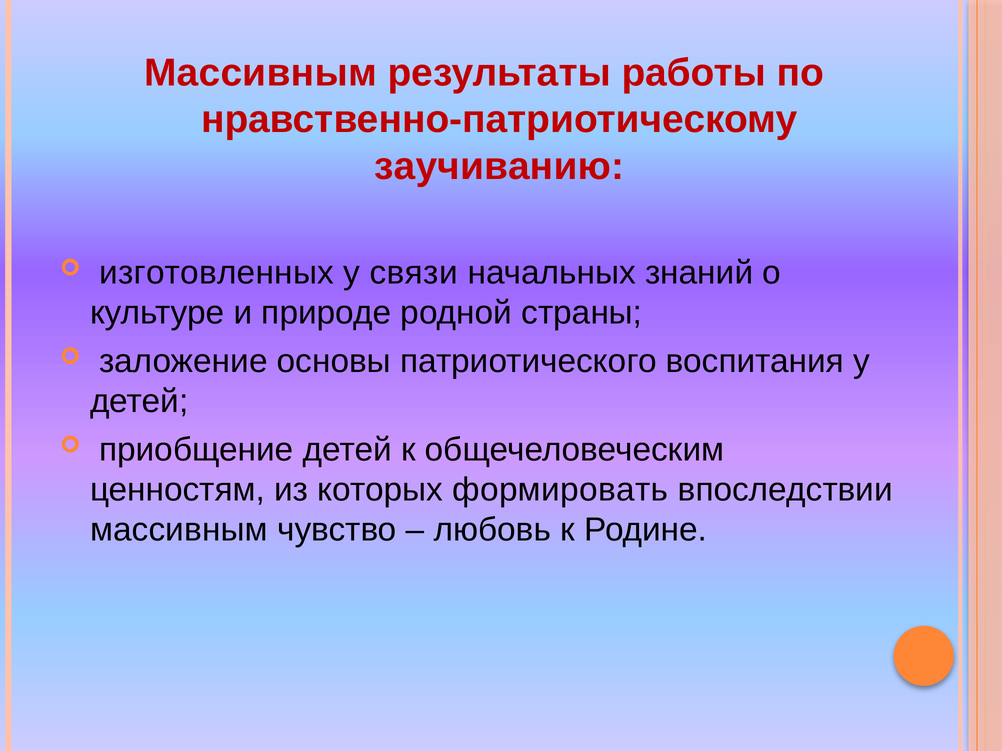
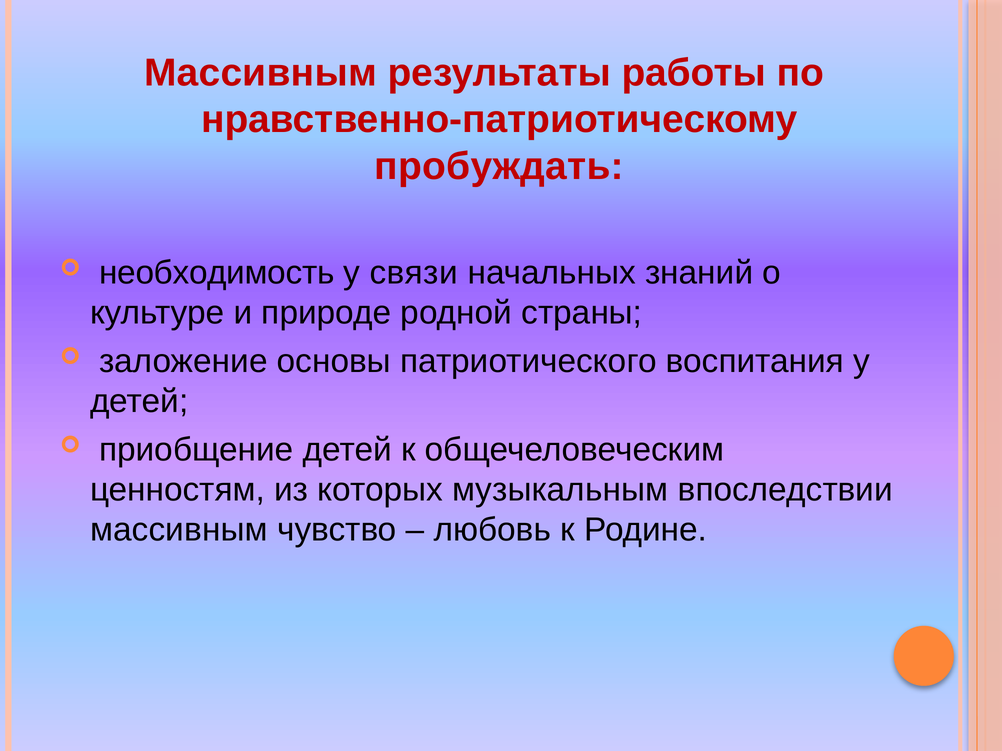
заучиванию: заучиванию -> пробуждать (499, 166)
изготовленных: изготовленных -> необходимость (217, 273)
формировать: формировать -> музыкальным (560, 490)
